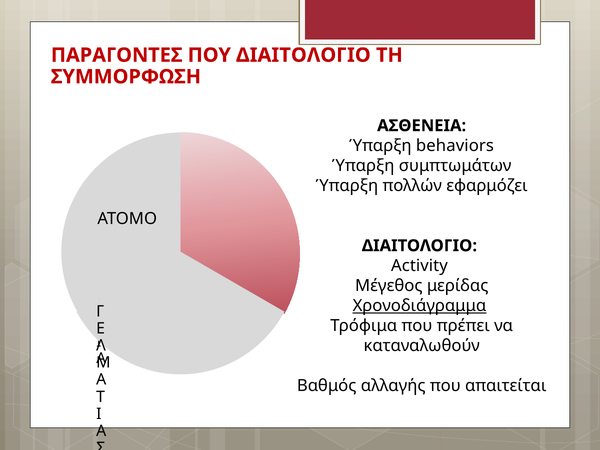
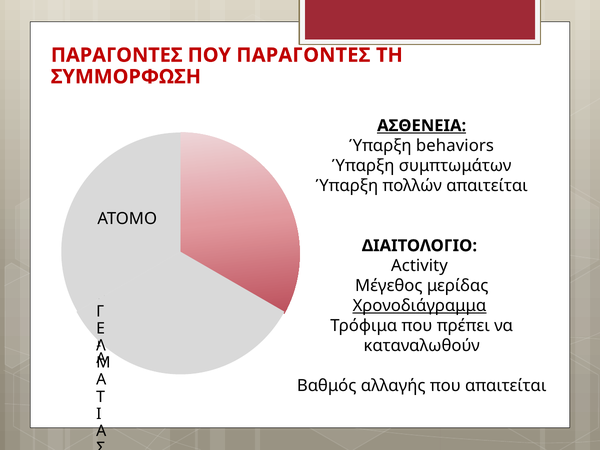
ΠΟΥ ΔΙΑΙΤΟΛΟΓΙΟ: ΔΙΑΙΤΟΛΟΓΙΟ -> ΠΑΡΑΓΟΝΤΕΣ (303, 55)
ΑΣΘΕΝΕΙΑ underline: none -> present (422, 126)
πολλών εφαρμόζει: εφαρμόζει -> απαιτείται (487, 186)
